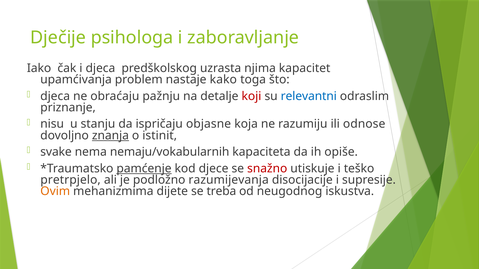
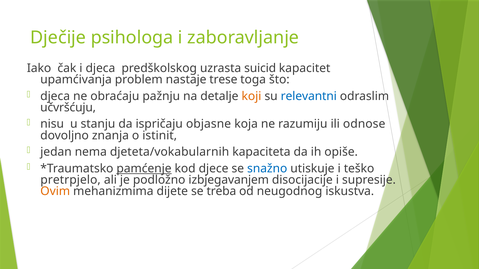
njima: njima -> suicid (260, 68)
kako: kako -> trese (223, 80)
koji colour: red -> orange (251, 96)
priznanje: priznanje -> učvršćuju (68, 108)
znanja underline: present -> none (110, 136)
svake: svake -> jedan (56, 152)
nemaju/vokabularnih: nemaju/vokabularnih -> djeteta/vokabularnih (170, 152)
snažno colour: red -> blue (267, 169)
razumijevanja: razumijevanja -> izbjegavanjem (229, 180)
